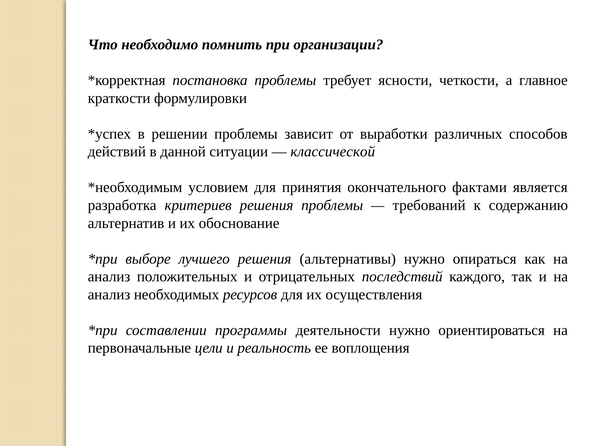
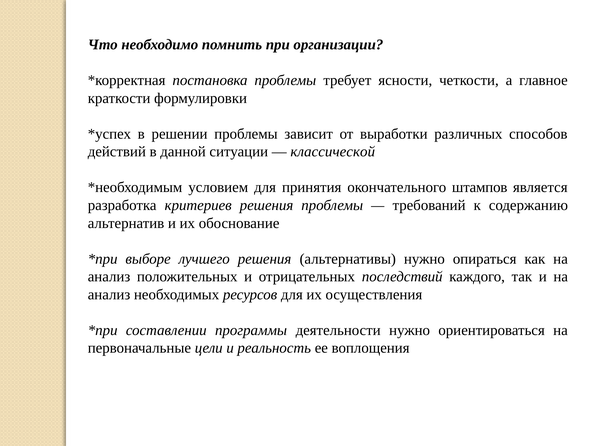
фактами: фактами -> штампов (480, 188)
